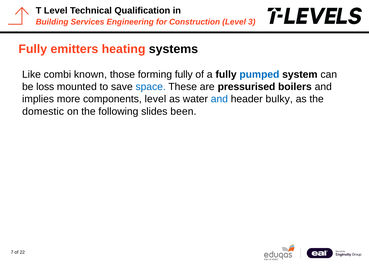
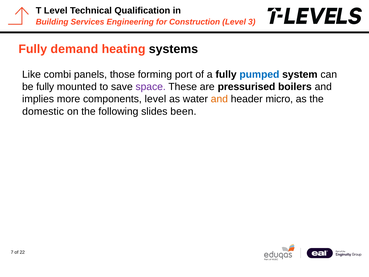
emitters: emitters -> demand (74, 49)
known: known -> panels (90, 74)
forming fully: fully -> port (184, 74)
be loss: loss -> fully (45, 87)
space colour: blue -> purple (151, 87)
and colour: blue -> orange (219, 99)
bulky: bulky -> micro (279, 99)
